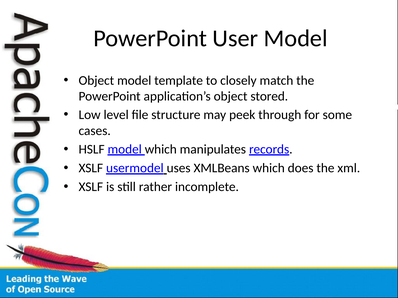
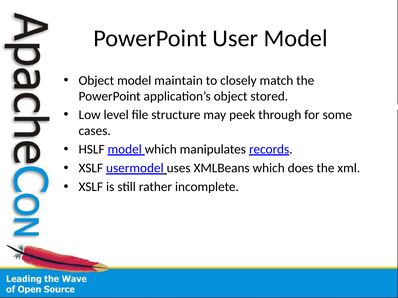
template: template -> maintain (179, 81)
